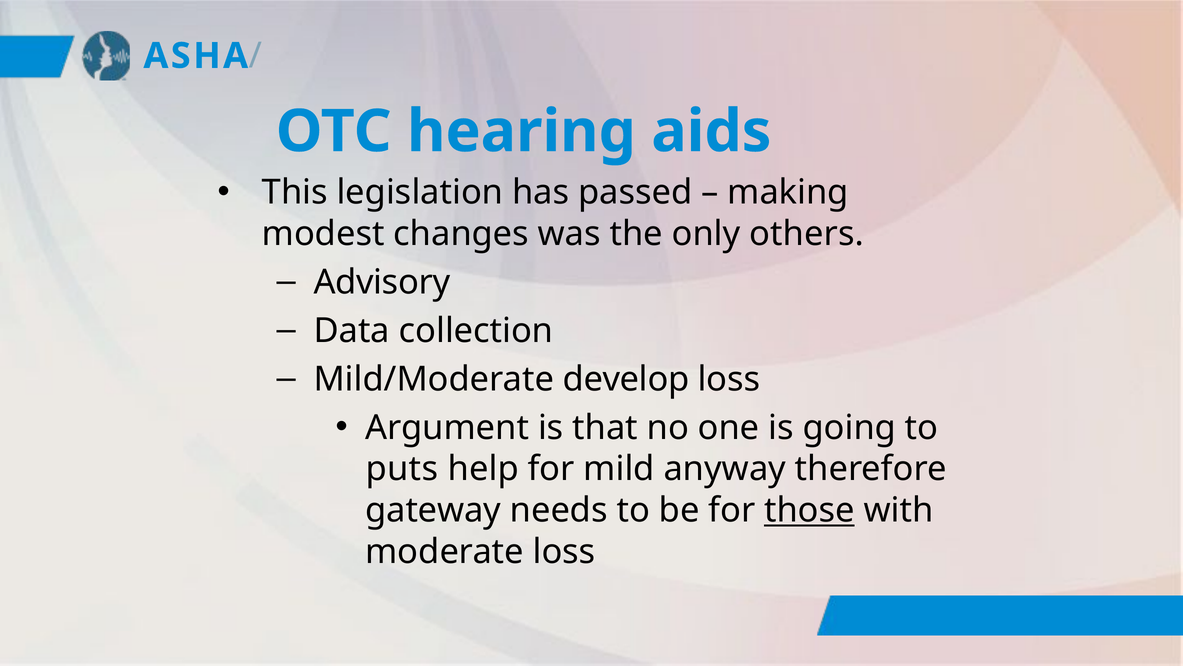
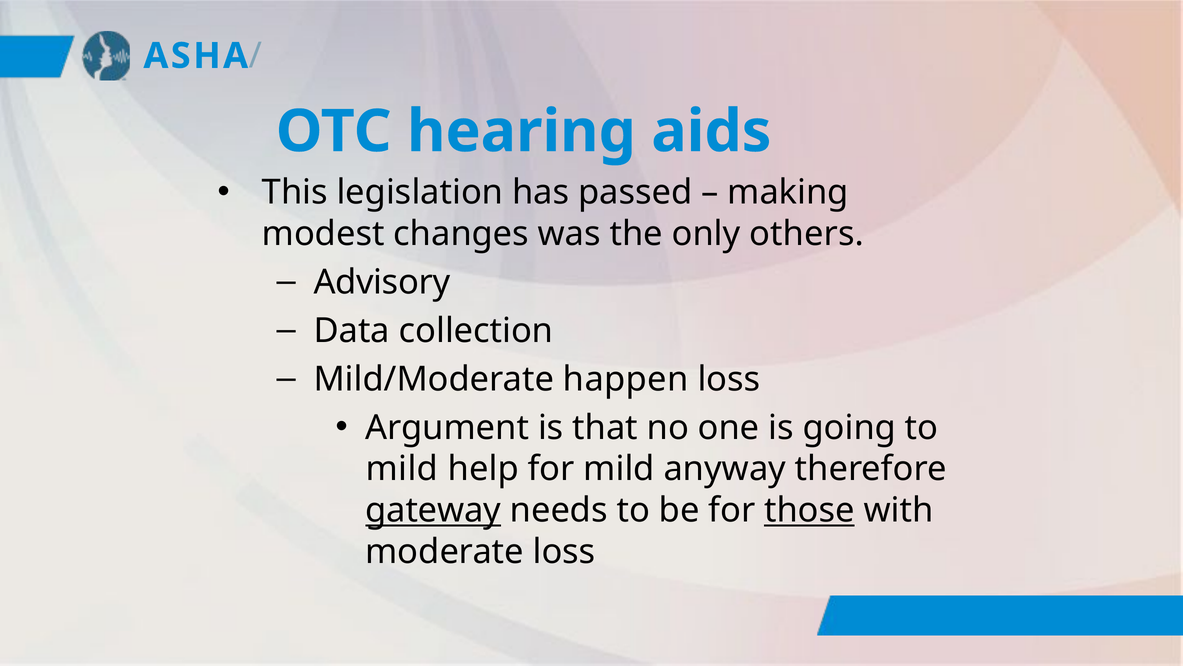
develop: develop -> happen (626, 379)
puts: puts -> mild (402, 469)
gateway underline: none -> present (433, 510)
